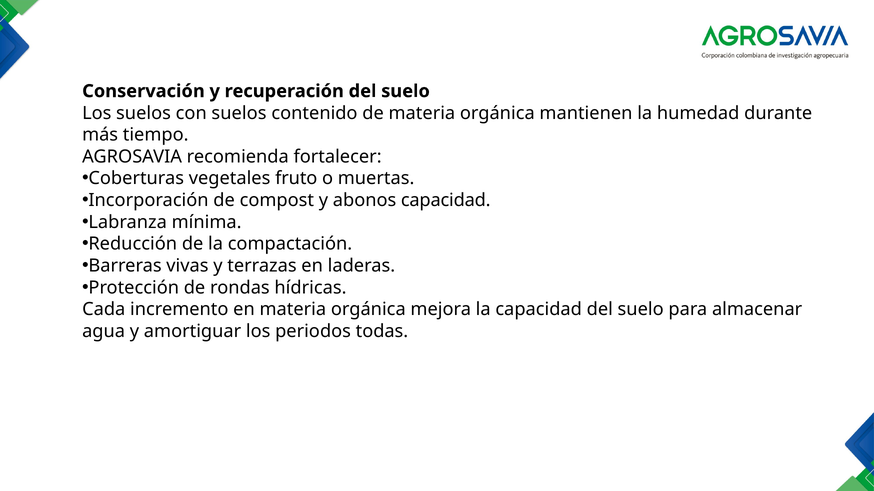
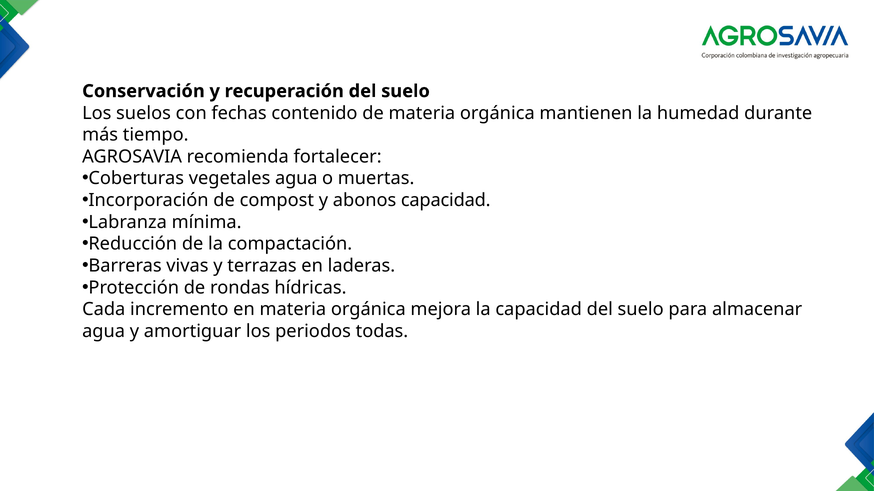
con suelos: suelos -> fechas (239, 113)
vegetales fruto: fruto -> agua (296, 179)
